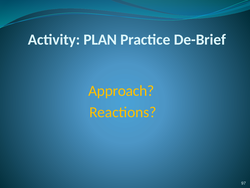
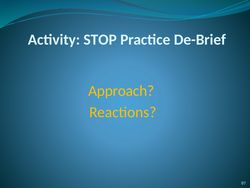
PLAN: PLAN -> STOP (100, 40)
